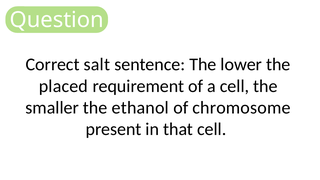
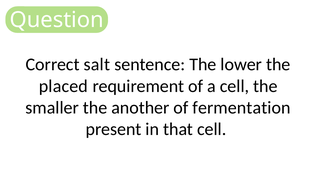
ethanol: ethanol -> another (140, 108)
chromosome: chromosome -> fermentation (242, 108)
